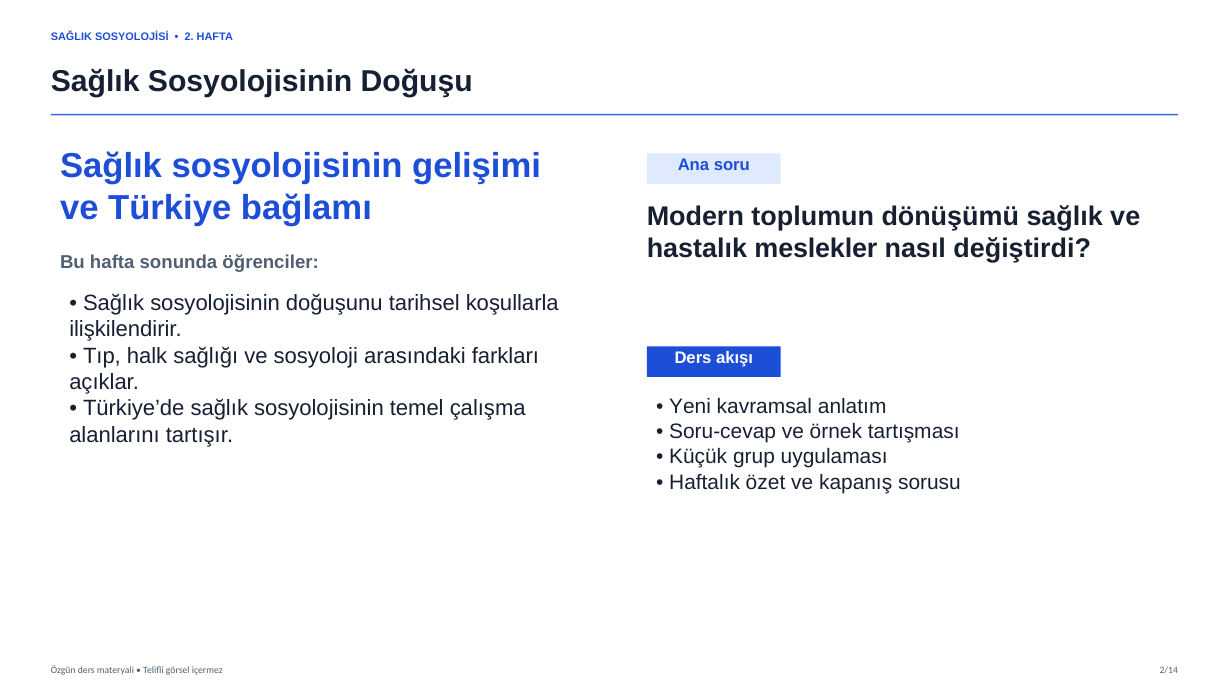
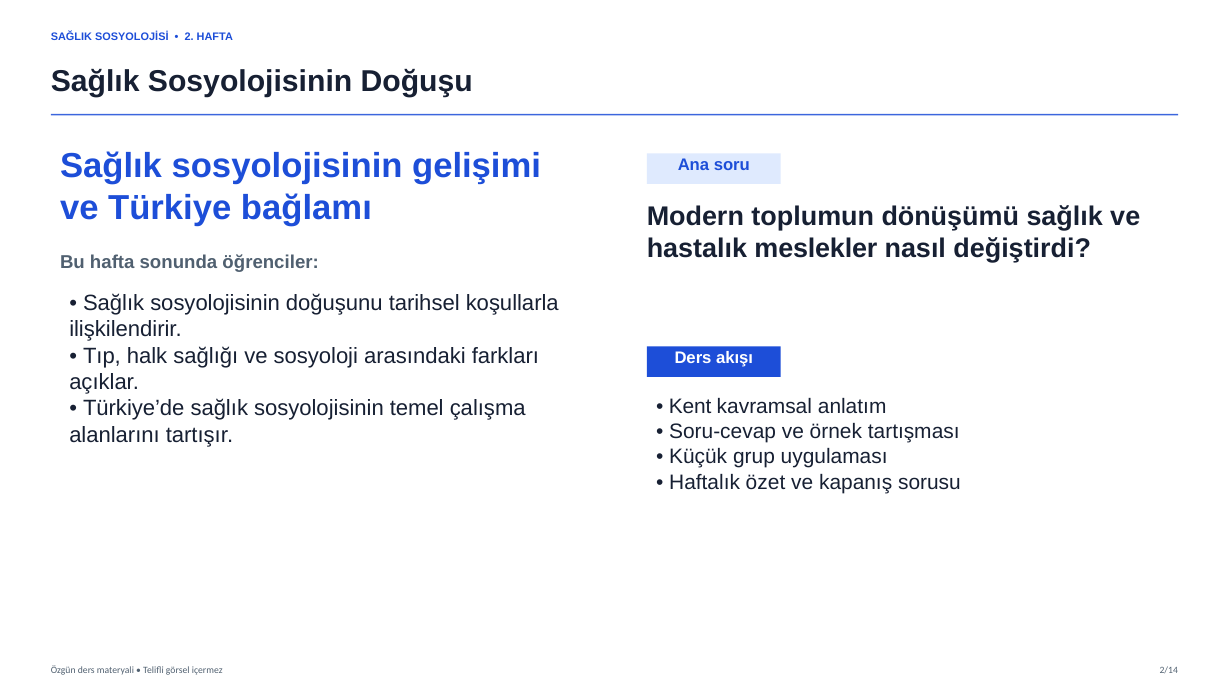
Yeni: Yeni -> Kent (690, 407)
